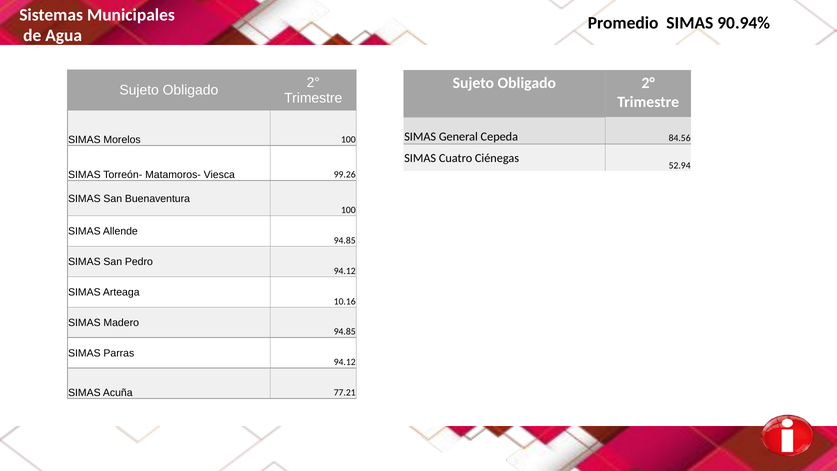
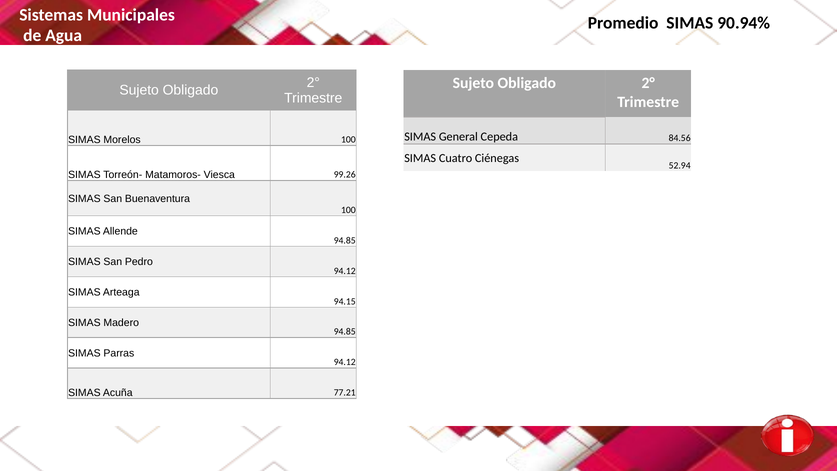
10.16: 10.16 -> 94.15 (345, 301)
